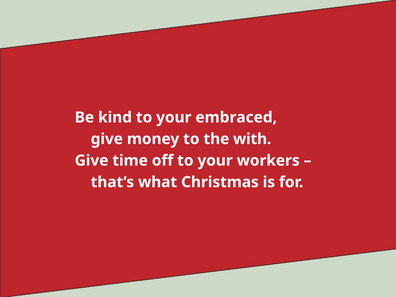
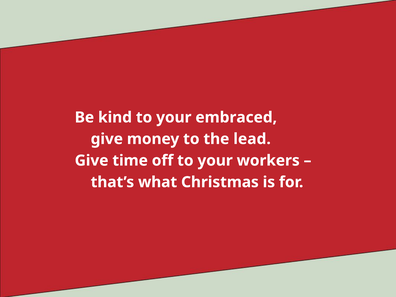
with: with -> lead (252, 139)
